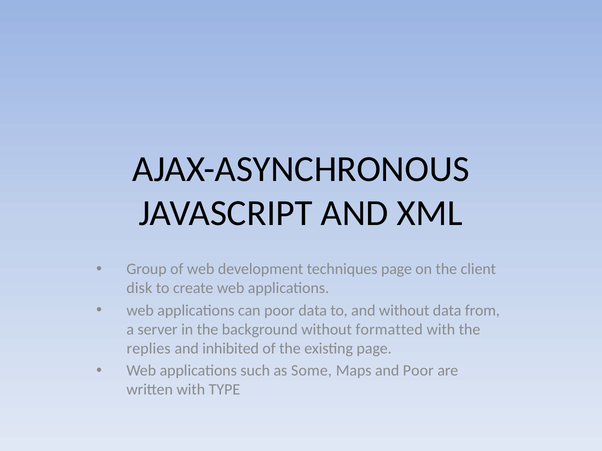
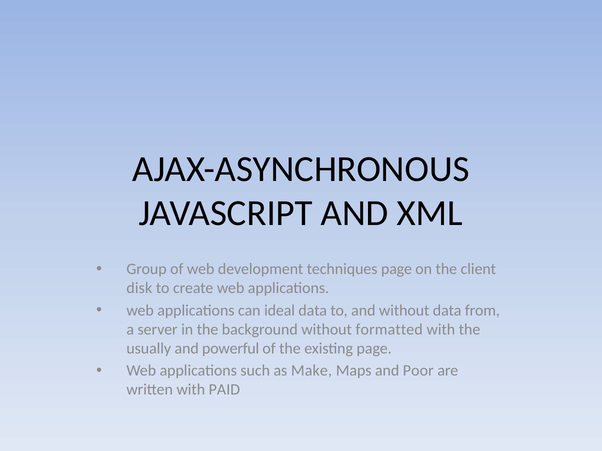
can poor: poor -> ideal (280, 311)
replies: replies -> usually (149, 349)
inhibited: inhibited -> powerful (231, 349)
Some: Some -> Make (312, 371)
TYPE: TYPE -> PAID (224, 390)
